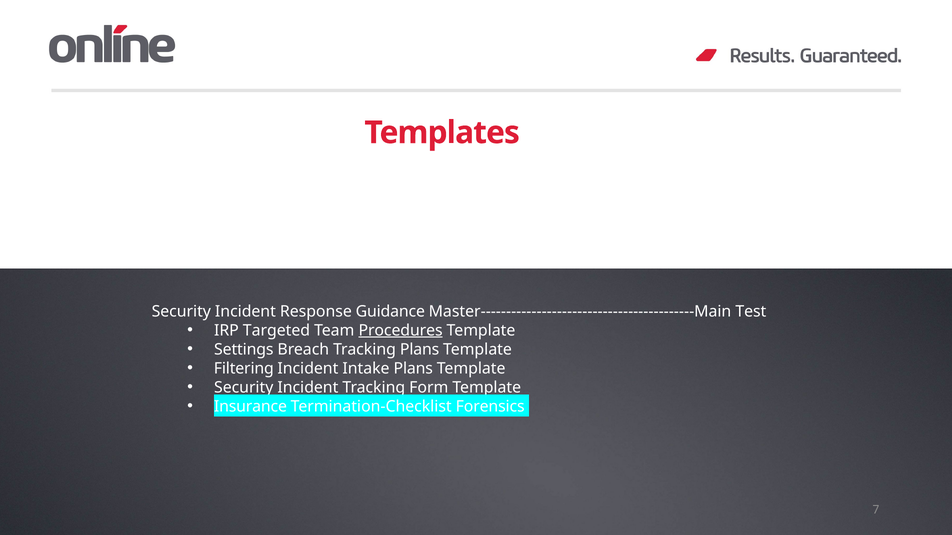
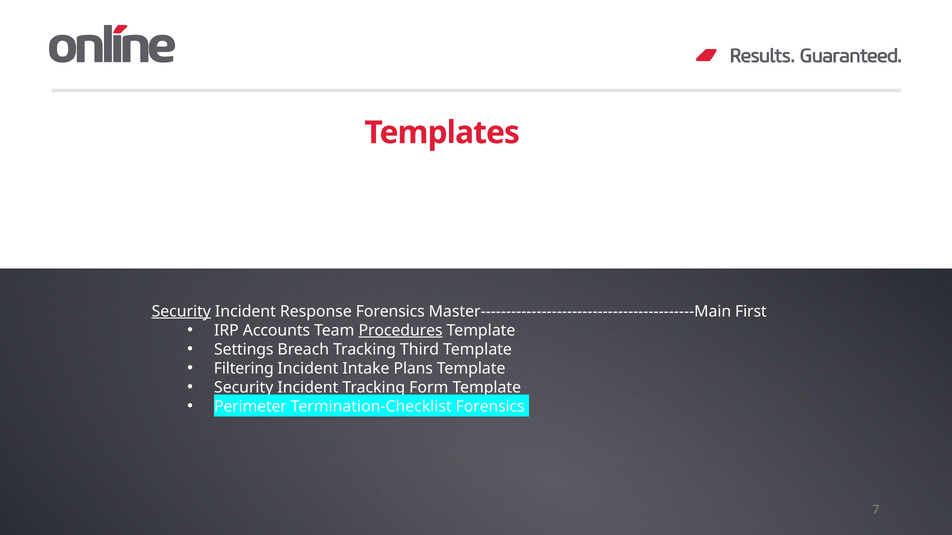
Security underline: none -> present (181, 312)
Response Guidance: Guidance -> Forensics (390, 312)
Test: Test -> First (751, 312)
Targeted: Targeted -> Accounts (276, 331)
Tracking Plans: Plans -> Third (420, 350)
Insurance: Insurance -> Perimeter (250, 407)
